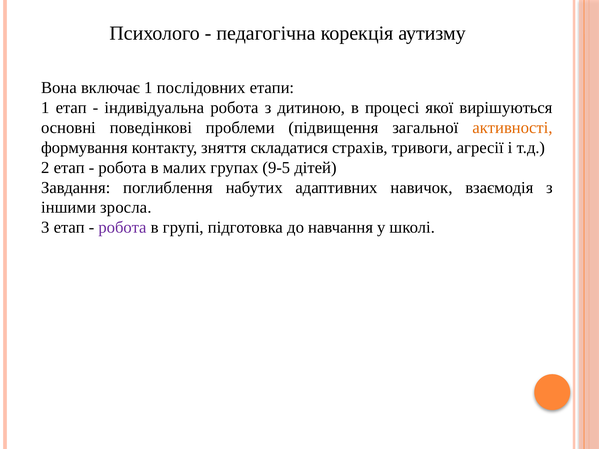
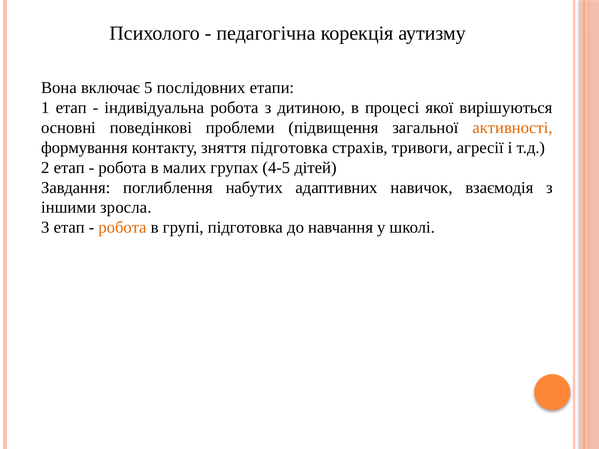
включає 1: 1 -> 5 (148, 88)
зняття складатися: складатися -> підготовка (289, 148)
9-5: 9-5 -> 4-5 (276, 168)
робота colour: purple -> orange (123, 228)
